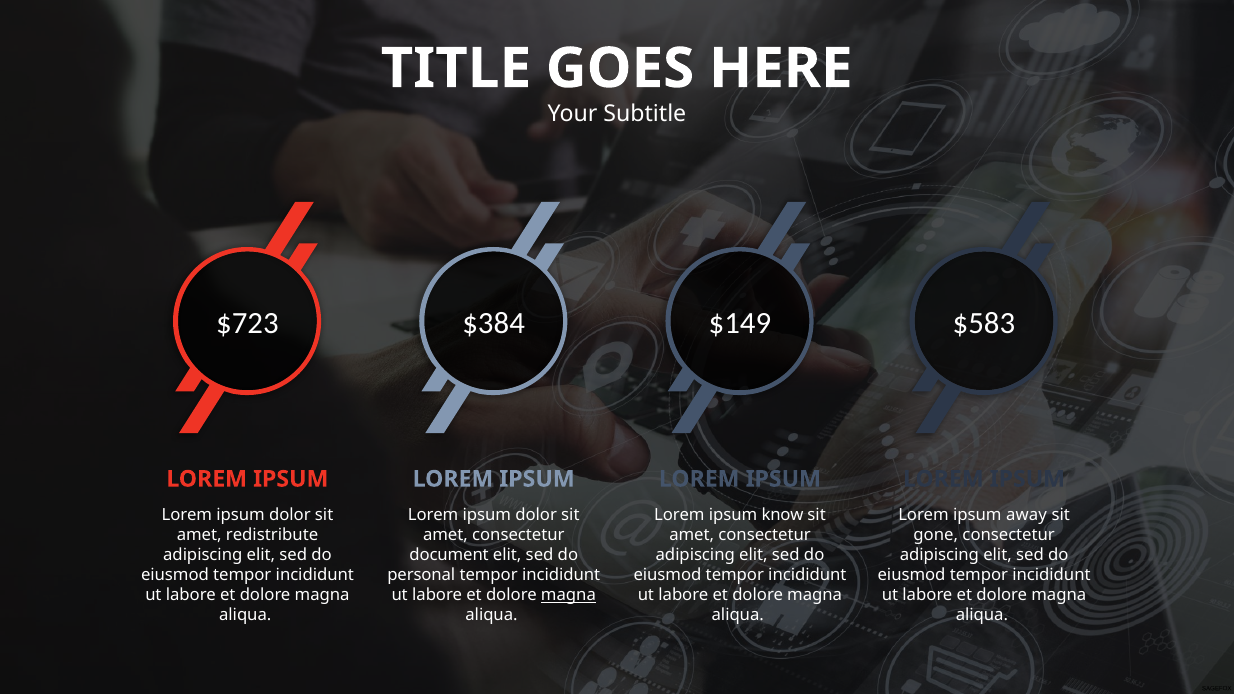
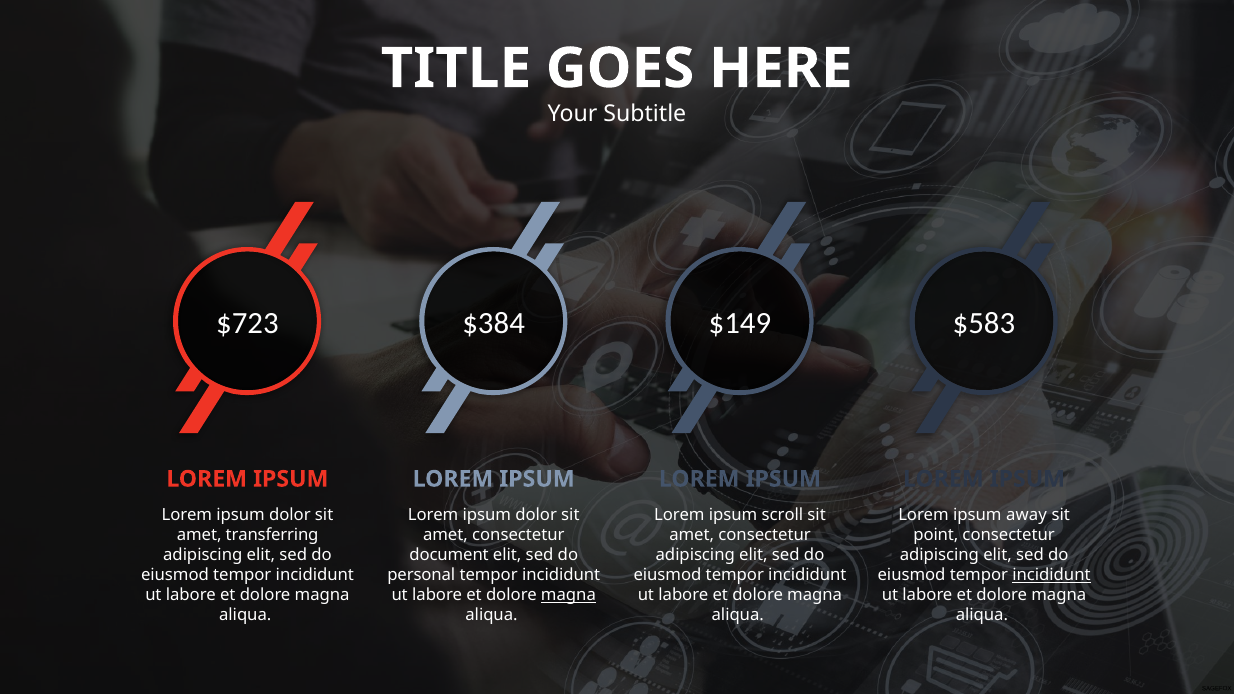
know: know -> scroll (782, 515)
redistribute: redistribute -> transferring (272, 535)
gone: gone -> point (936, 535)
incididunt underline: none -> present (1051, 575)
